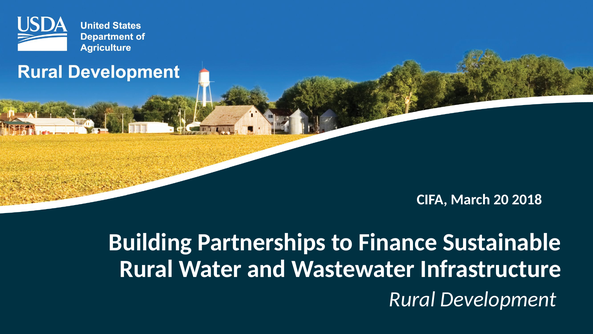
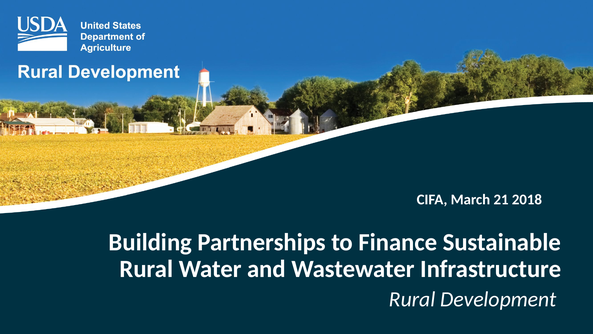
20: 20 -> 21 (501, 199)
